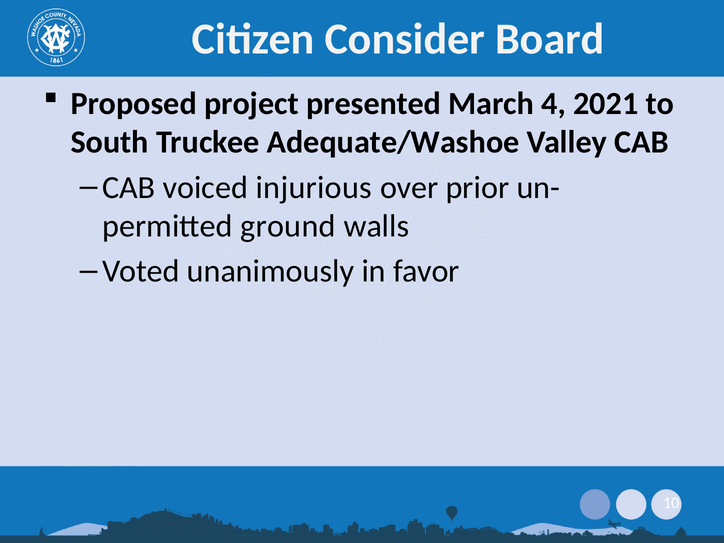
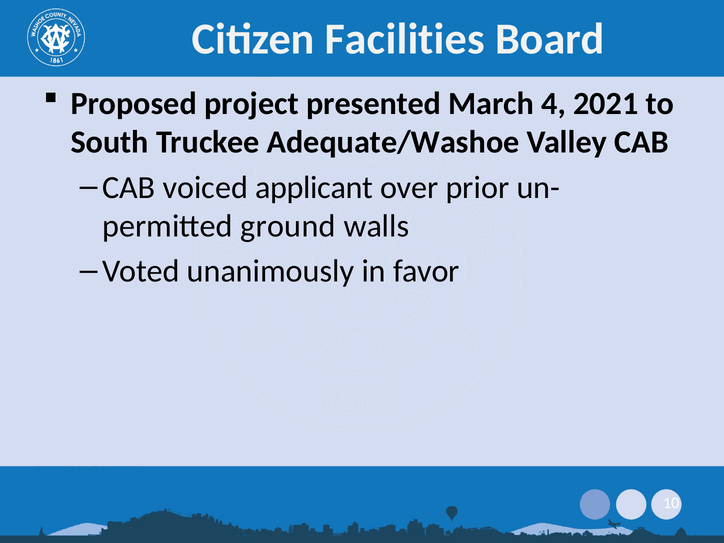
Consider: Consider -> Facilities (405, 39)
injurious: injurious -> applicant (314, 187)
